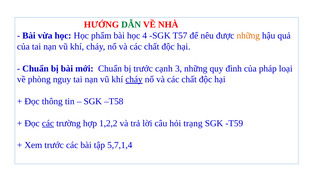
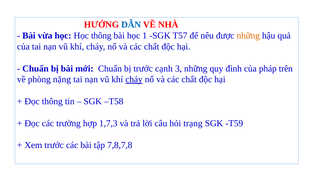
DẪN colour: green -> blue (131, 25)
Học phẩm: phẩm -> thông (101, 36)
4: 4 -> 1 (145, 36)
loại: loại -> trên (286, 69)
nguy: nguy -> nặng (62, 79)
các underline: present -> none (48, 123)
1,2,2: 1,2,2 -> 1,7,3 (108, 123)
5,7,1,4: 5,7,1,4 -> 7,8,7,8 (120, 145)
